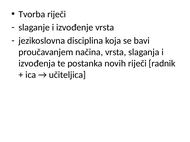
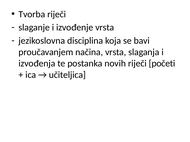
radnik: radnik -> početi (162, 64)
